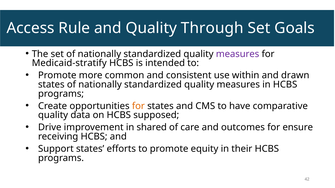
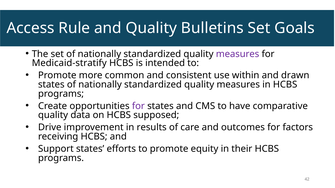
Through: Through -> Bulletins (212, 28)
for colour: orange -> purple (138, 106)
shared: shared -> results (152, 128)
ensure: ensure -> factors (298, 128)
